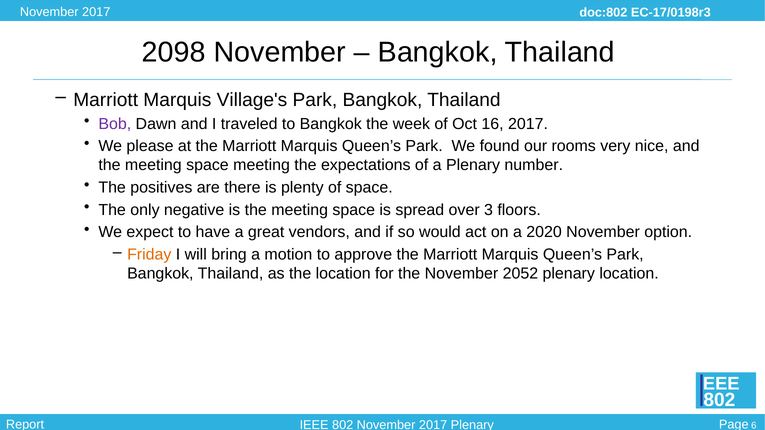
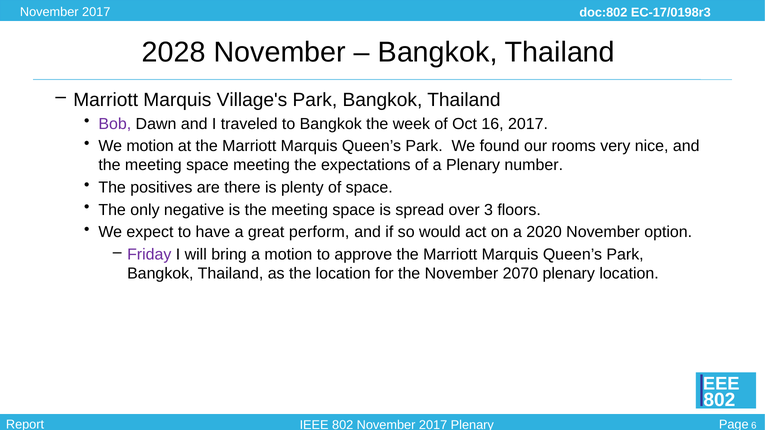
2098: 2098 -> 2028 (174, 52)
We please: please -> motion (150, 146)
vendors: vendors -> perform (319, 232)
Friday colour: orange -> purple (149, 255)
2052: 2052 -> 2070 (520, 274)
